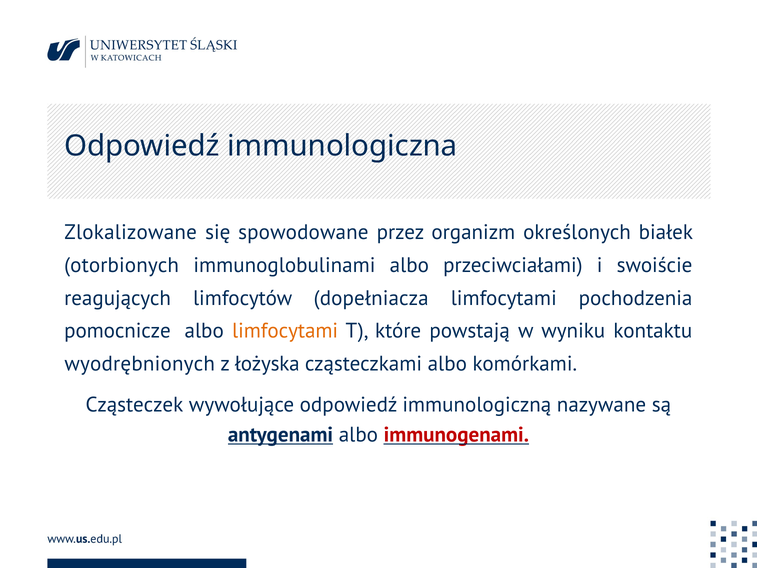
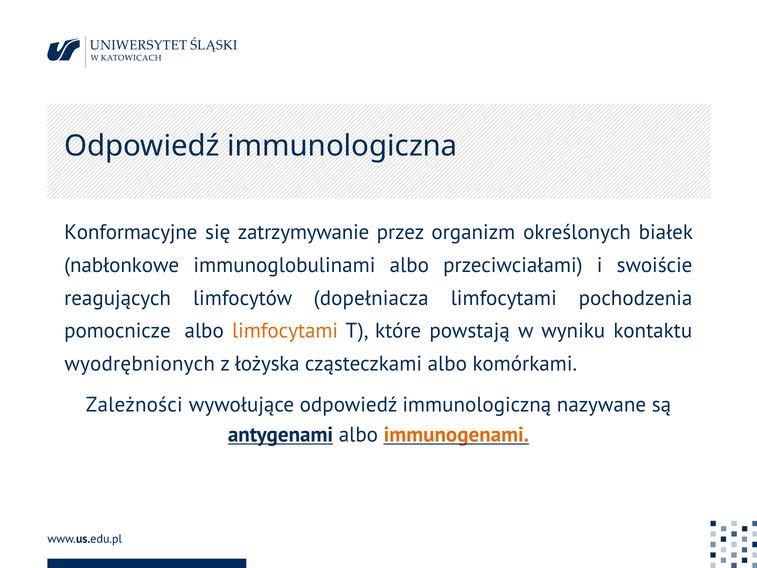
Zlokalizowane: Zlokalizowane -> Konformacyjne (131, 232)
spowodowane: spowodowane -> zatrzymywanie (304, 232)
otorbionych: otorbionych -> nabłonkowe (122, 265)
Cząsteczek: Cząsteczek -> Zależności (134, 405)
immunogenami colour: red -> orange (456, 435)
